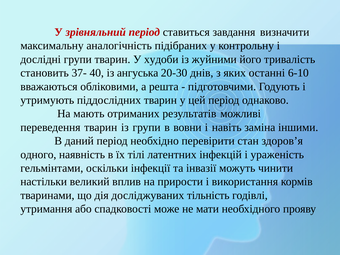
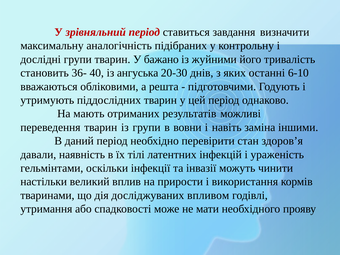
худоби: худоби -> бажано (161, 59)
37-: 37- -> 36- (79, 73)
одного: одного -> давали (38, 155)
тільність: тільність -> впливом (208, 195)
